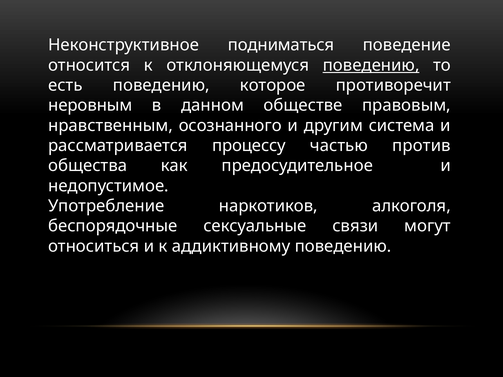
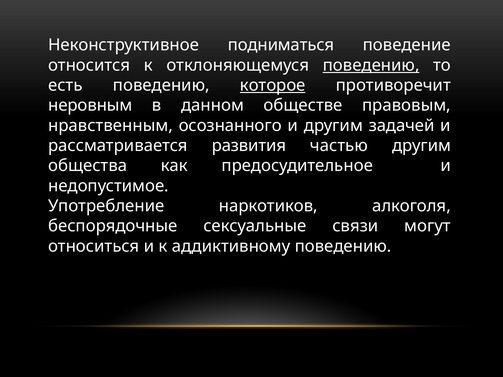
которое underline: none -> present (273, 85)
система: система -> задачей (402, 126)
процессу: процессу -> развития (249, 146)
частью против: против -> другим (422, 146)
